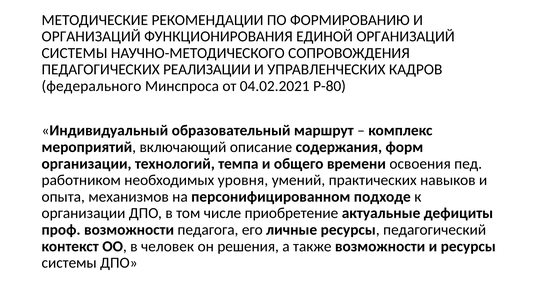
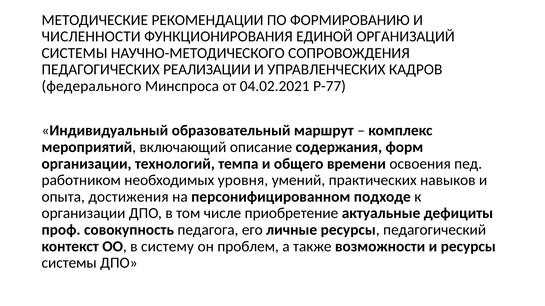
ОРГАНИЗАЦИЙ: ОРГАНИЗАЦИЙ -> ЧИСЛЕННОСТИ (91, 37)
Р-80: Р-80 -> Р-77 (329, 86)
механизмов: механизмов -> достижения (128, 197)
проф возможности: возможности -> совокупность (129, 230)
человек: человек -> систему (167, 247)
решения: решения -> проблем (248, 247)
